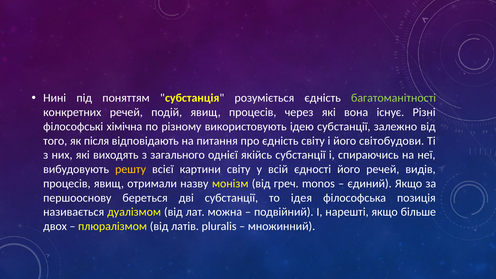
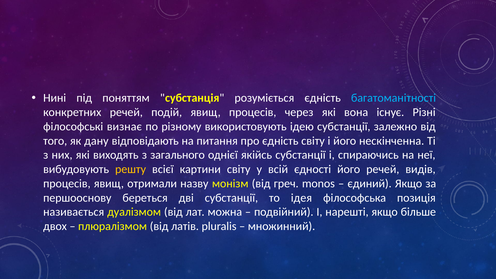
багатоманітності colour: light green -> light blue (394, 98)
хімічна: хімічна -> визнає (124, 127)
після: після -> дану (96, 141)
світобудови: світобудови -> нескінченна (392, 141)
